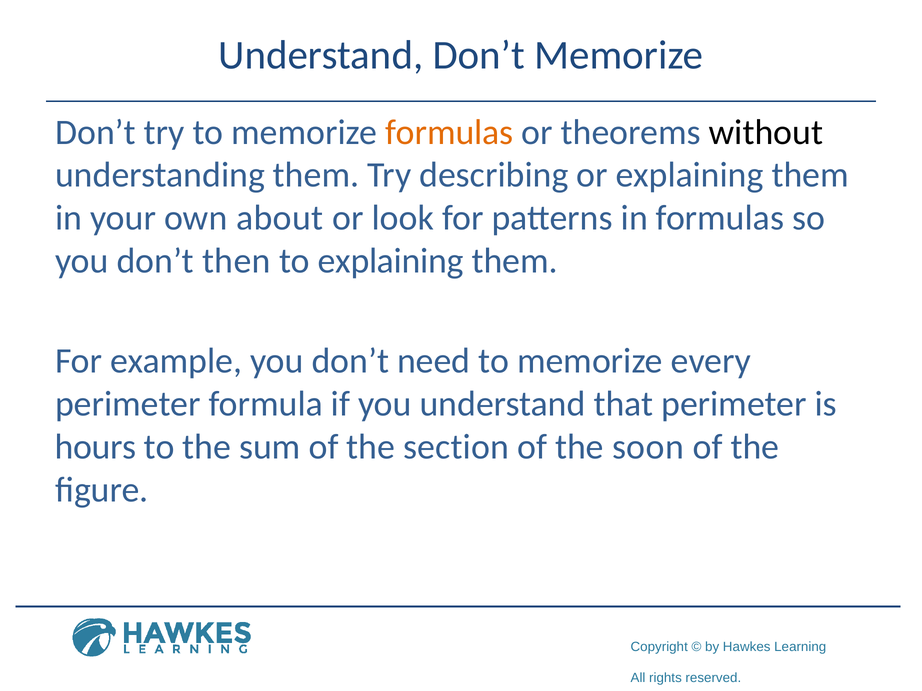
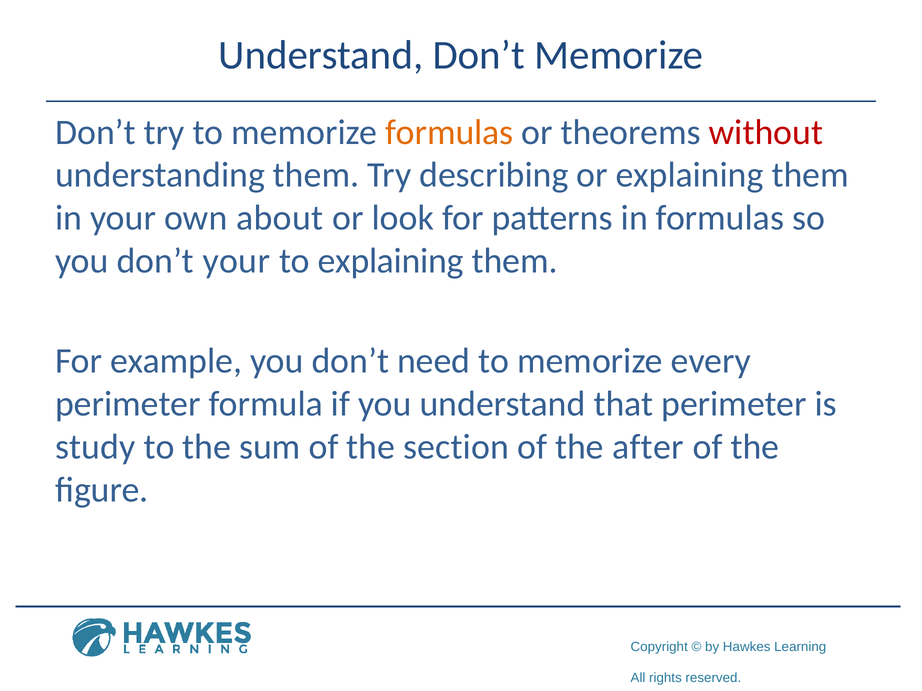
without colour: black -> red (766, 132)
don’t then: then -> your (236, 261)
hours: hours -> study (95, 447)
soon: soon -> after (648, 447)
